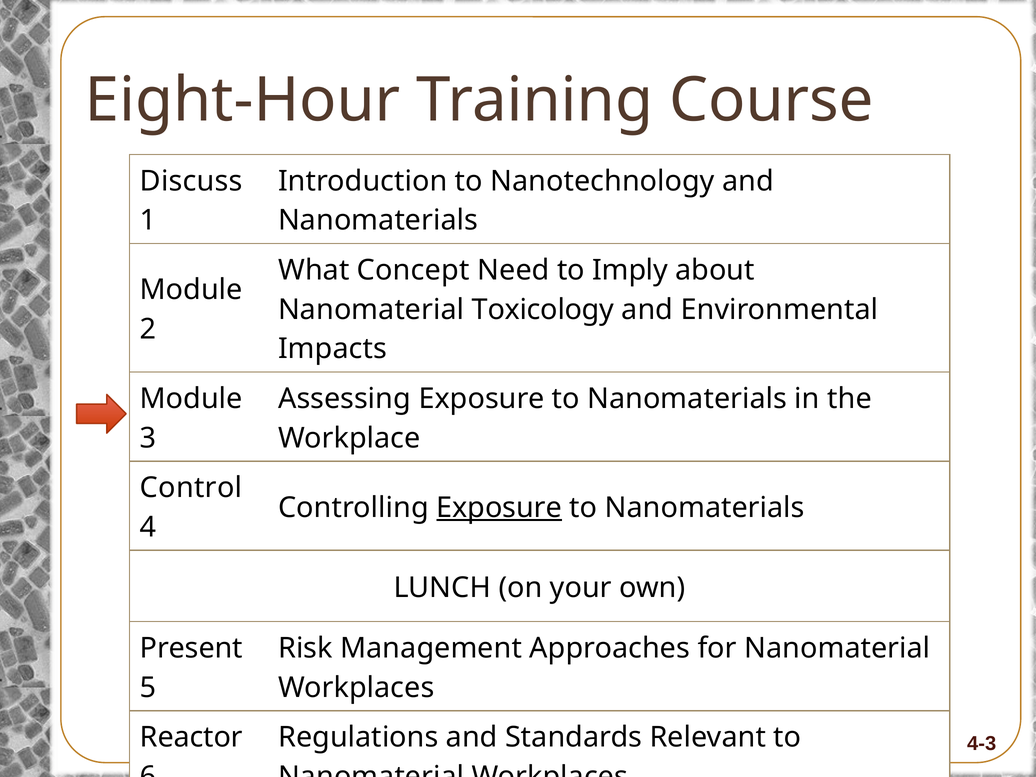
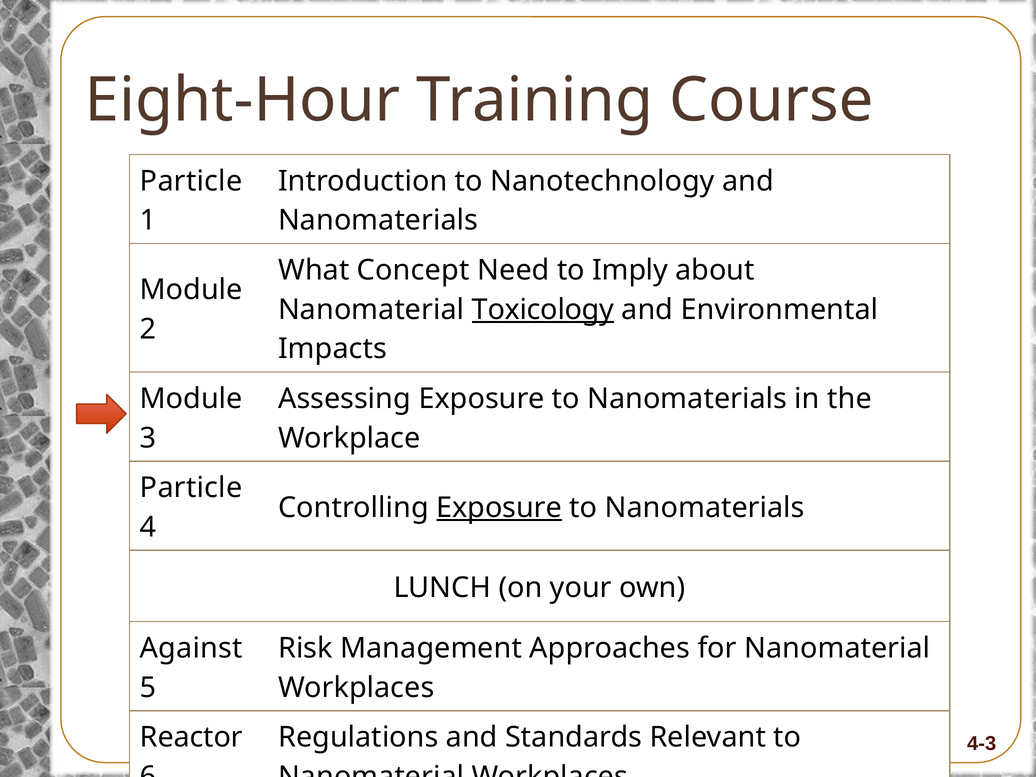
Discuss: Discuss -> Particle (191, 181)
Toxicology underline: none -> present (543, 310)
Control: Control -> Particle (191, 488)
Present: Present -> Against (191, 648)
